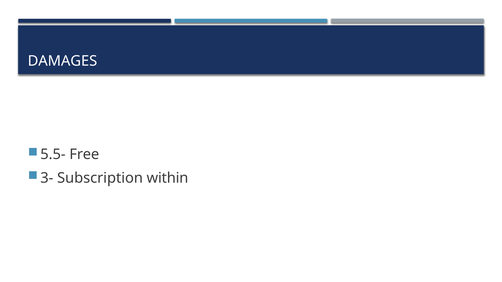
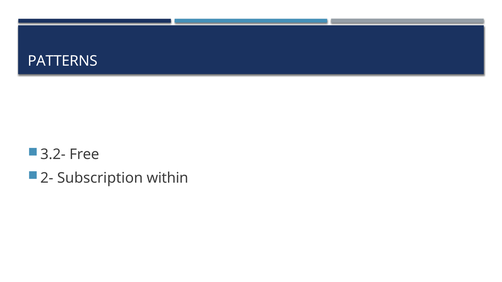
DAMAGES: DAMAGES -> PATTERNS (63, 61)
5.5-: 5.5- -> 3.2- (53, 155)
3-: 3- -> 2- (47, 178)
